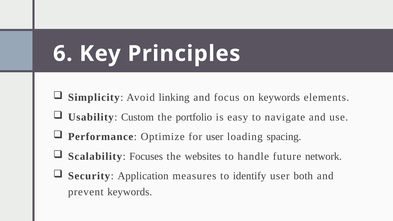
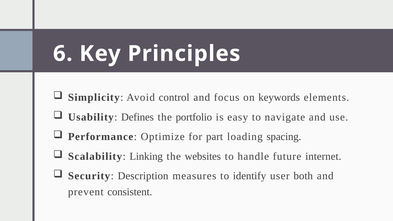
linking: linking -> control (174, 97)
Custom: Custom -> Defines (137, 117)
for user: user -> part (215, 137)
Focuses: Focuses -> Linking (146, 156)
network: network -> internet (323, 156)
Application: Application -> Description (143, 176)
prevent keywords: keywords -> consistent (130, 192)
